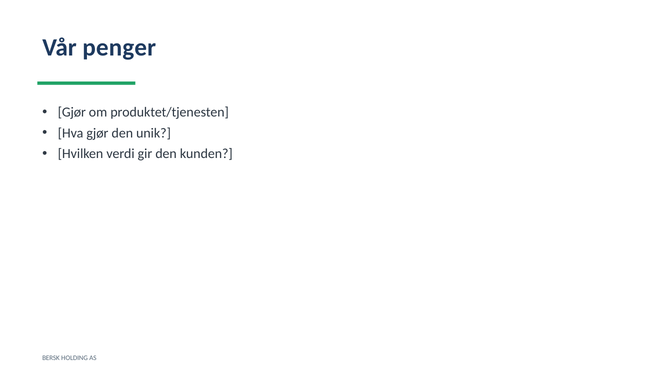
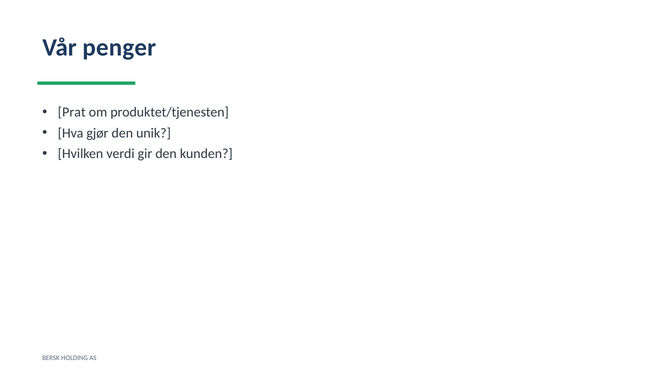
Gjør: Gjør -> Prat (72, 112)
